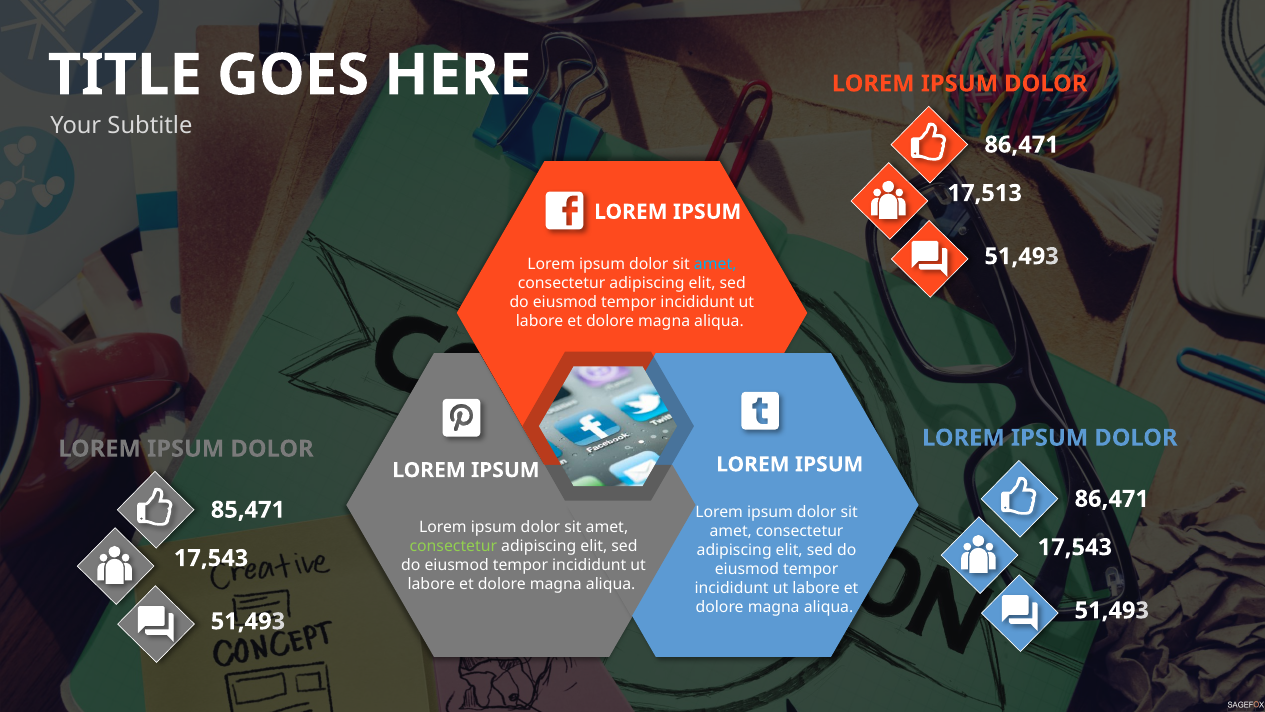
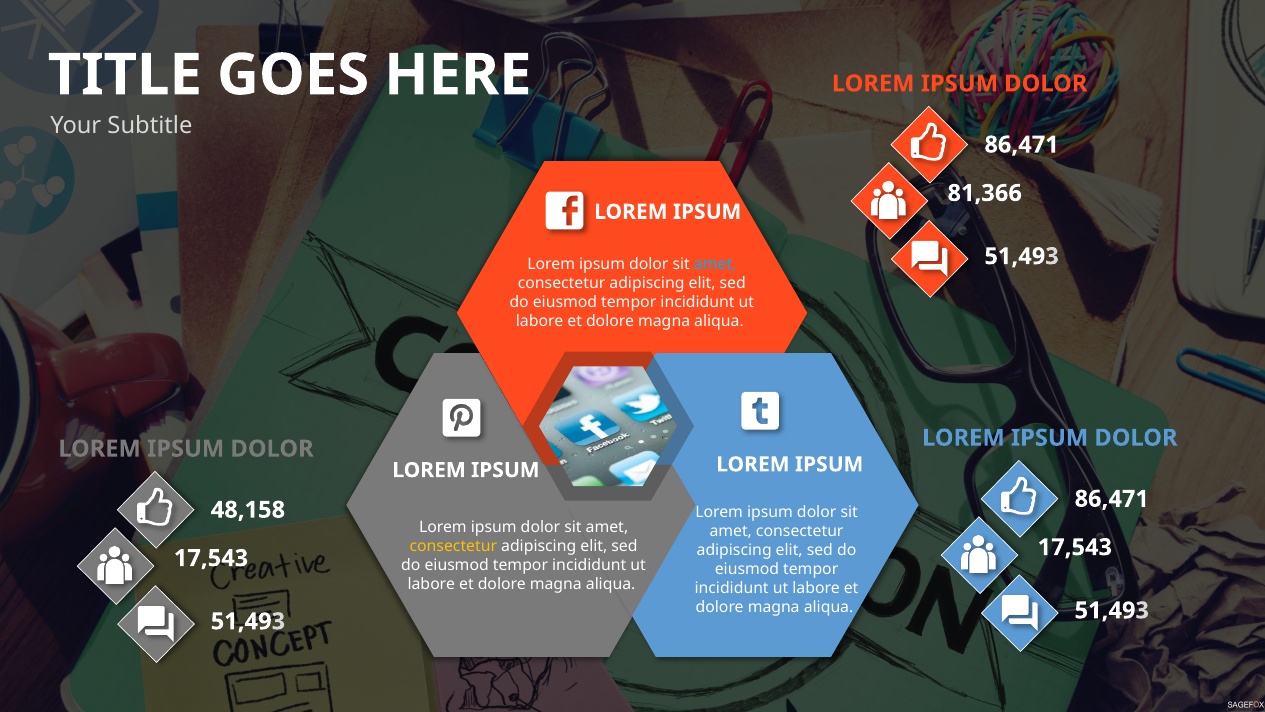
17,513: 17,513 -> 81,366 (985, 193)
85,471: 85,471 -> 48,158 (248, 510)
consectetur colour: light green -> yellow (453, 546)
